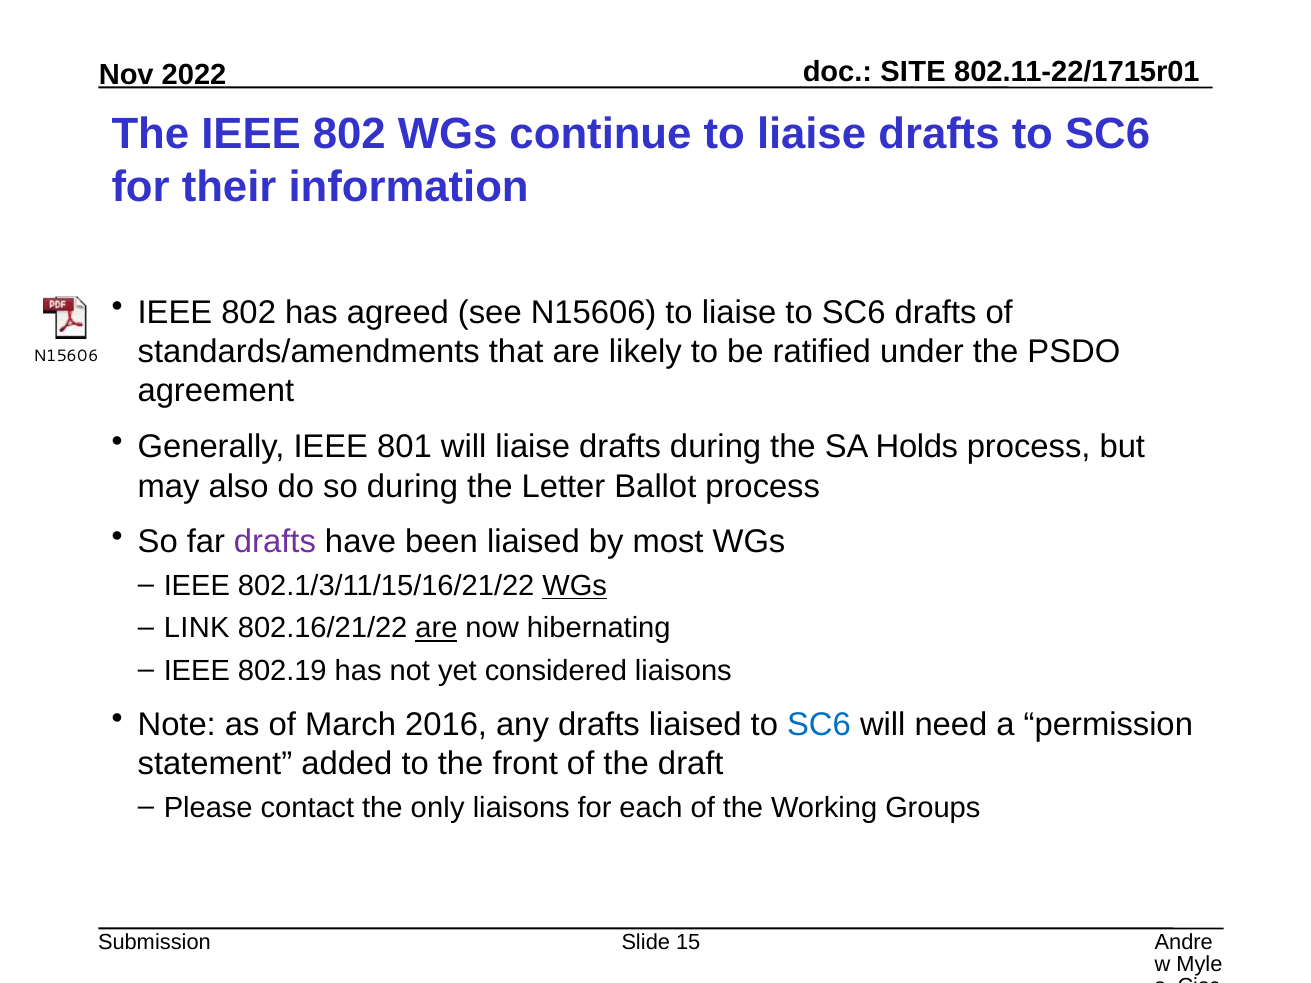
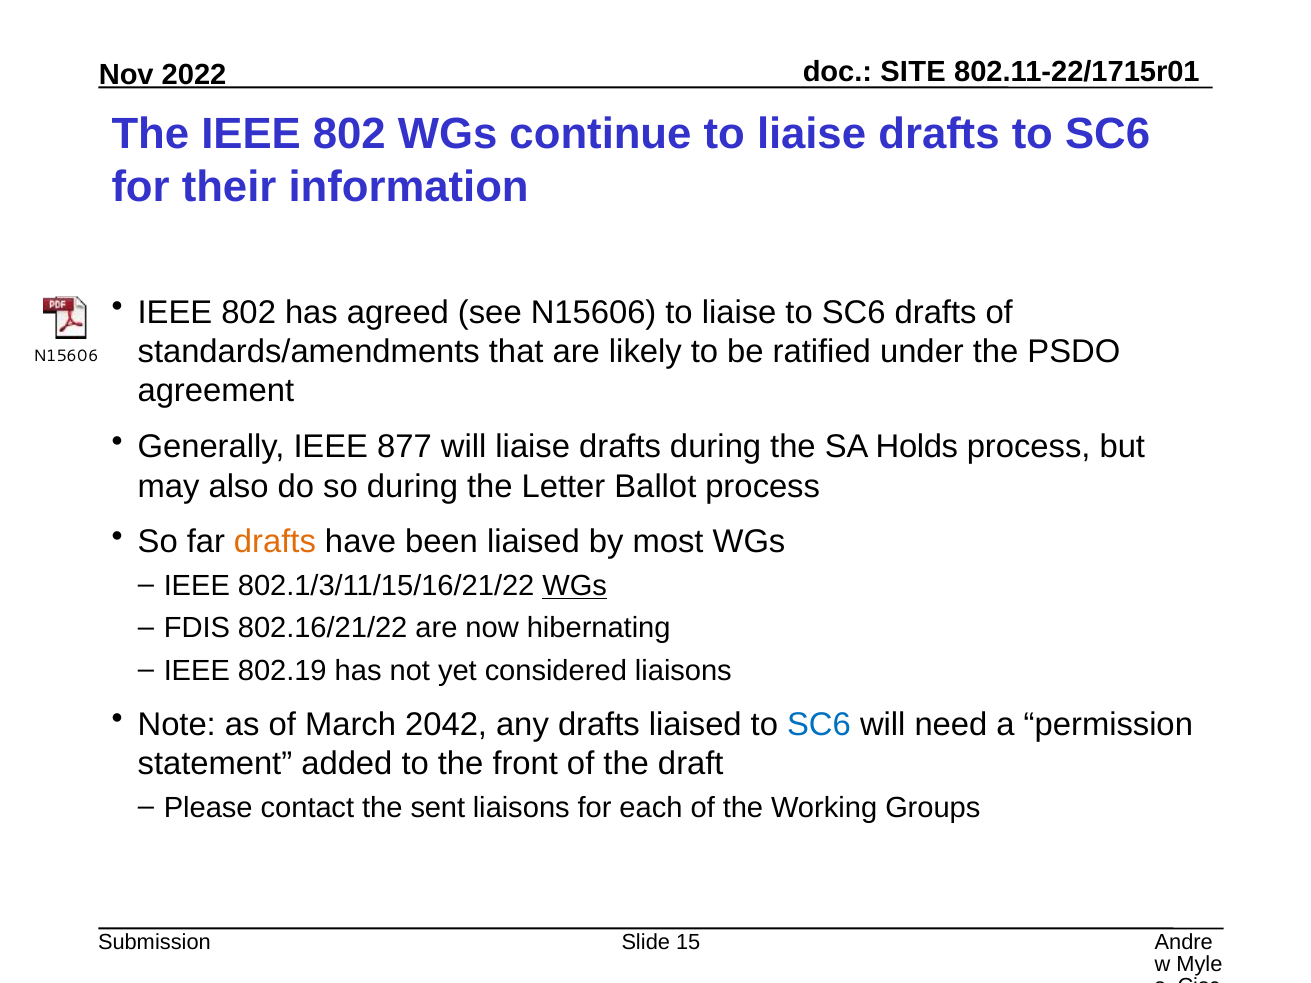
801: 801 -> 877 (405, 447)
drafts colour: purple -> orange (275, 542)
LINK: LINK -> FDIS (197, 628)
are underline: present -> none (436, 628)
2016: 2016 -> 2042 (446, 724)
only: only -> sent (438, 808)
